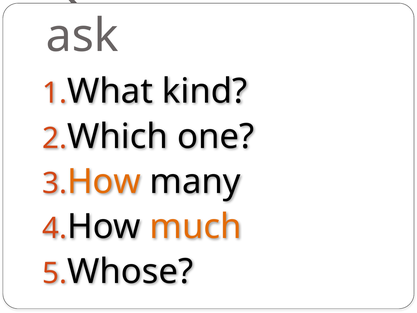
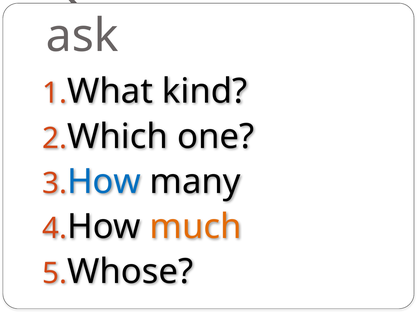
How colour: orange -> blue (104, 181)
